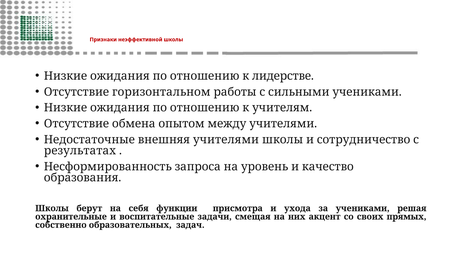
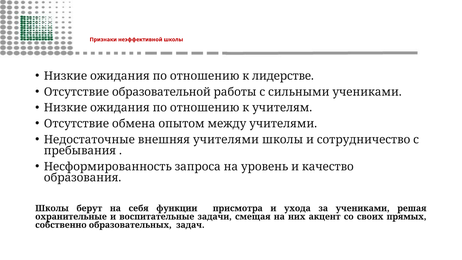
горизонтальном: горизонтальном -> образовательной (161, 92)
результатах: результатах -> пребывания (80, 151)
